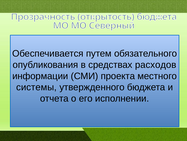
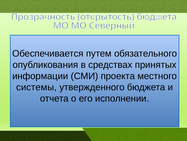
расходов: расходов -> принятых (156, 64)
